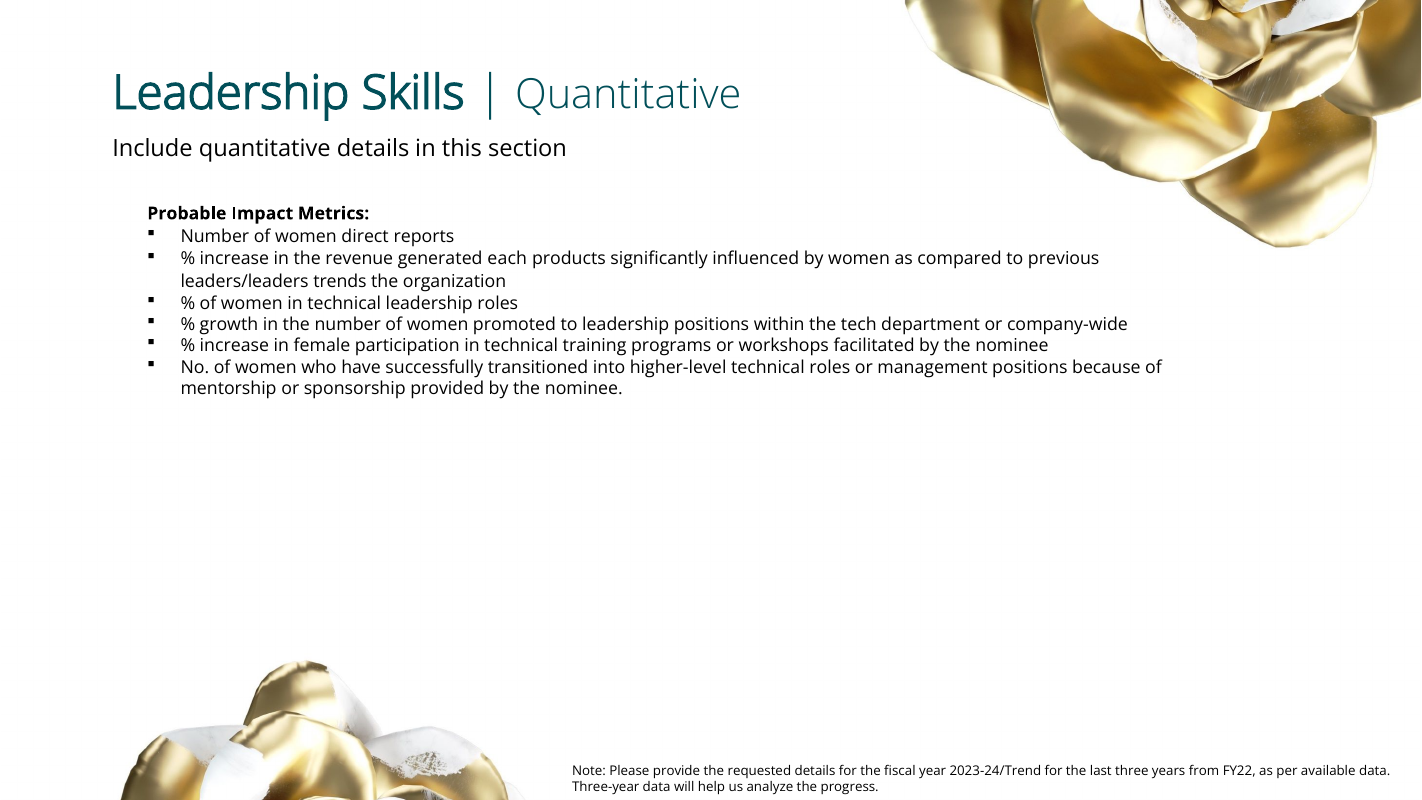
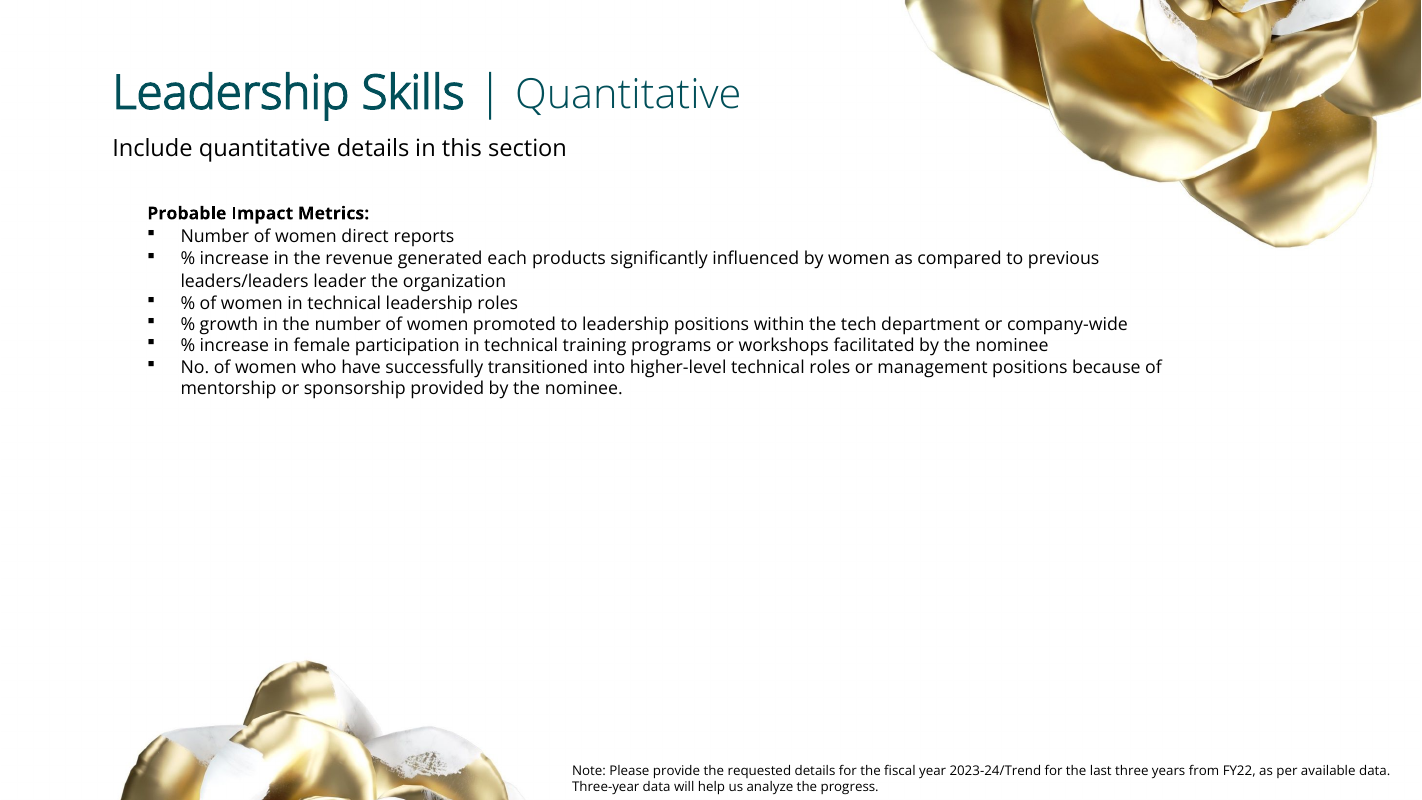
trends: trends -> leader (340, 282)
